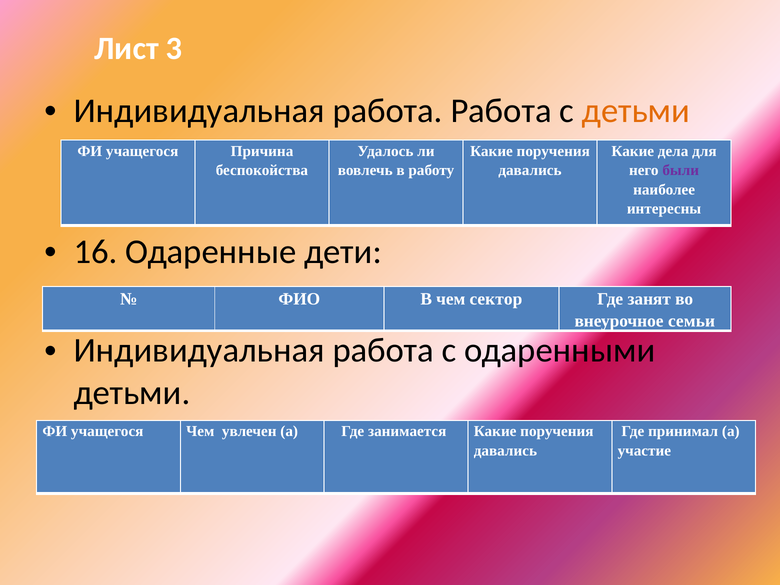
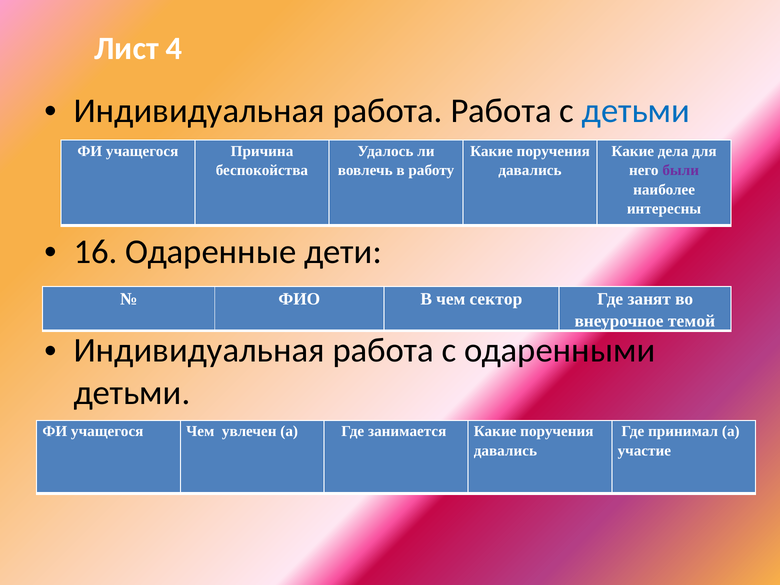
3: 3 -> 4 (174, 48)
детьми colour: orange -> blue (636, 111)
семьи: семьи -> темой (692, 321)
